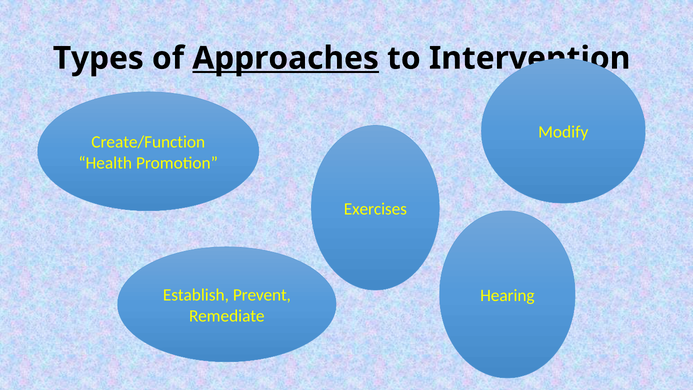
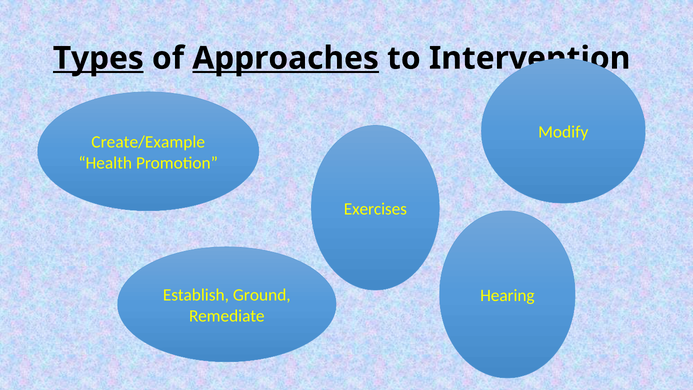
Types underline: none -> present (98, 58)
Create/Function: Create/Function -> Create/Example (148, 142)
Prevent: Prevent -> Ground (262, 295)
